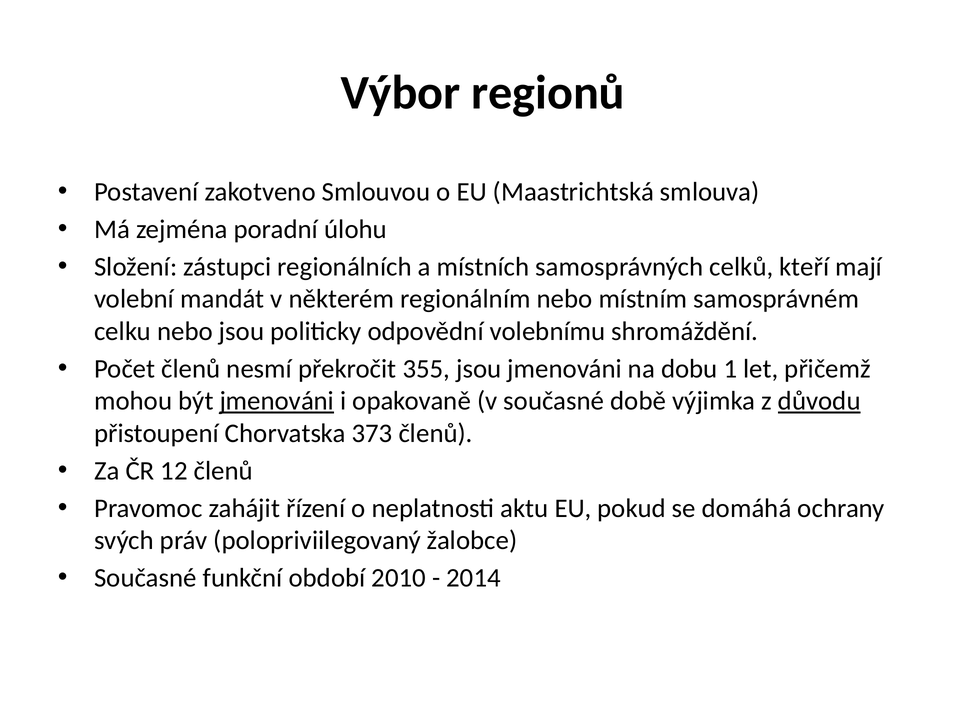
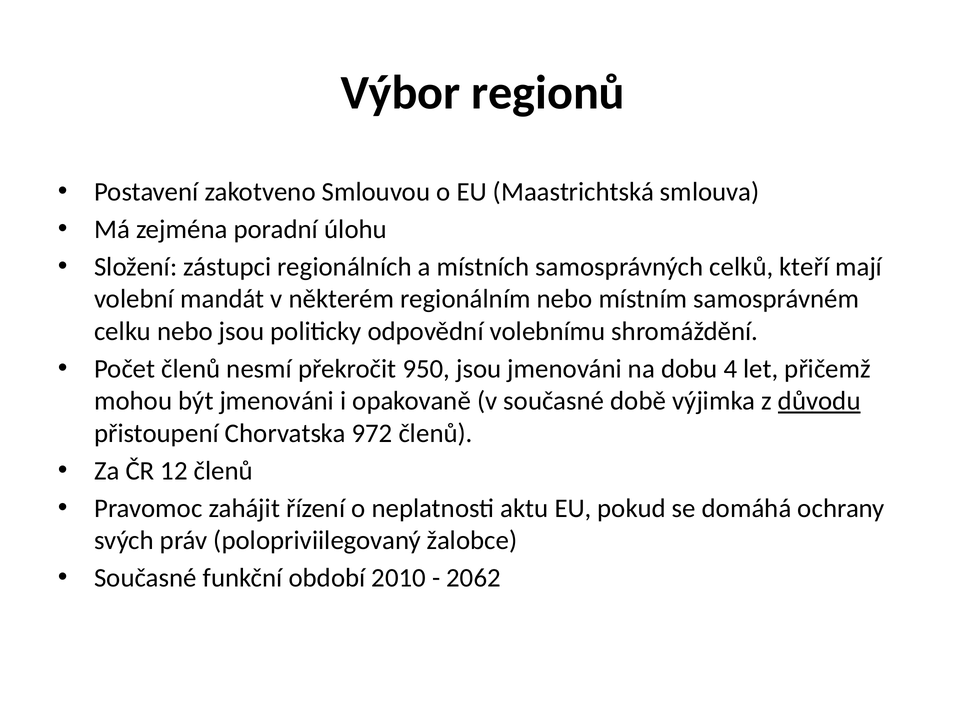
355: 355 -> 950 (426, 369)
1: 1 -> 4 (730, 369)
jmenováni underline: present -> none (277, 401)
373: 373 -> 972 (372, 433)
2014: 2014 -> 2062 (474, 578)
